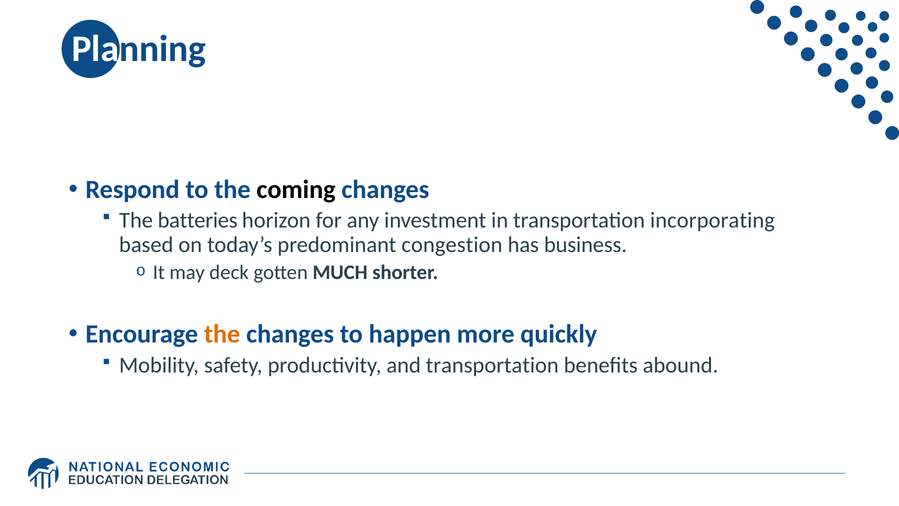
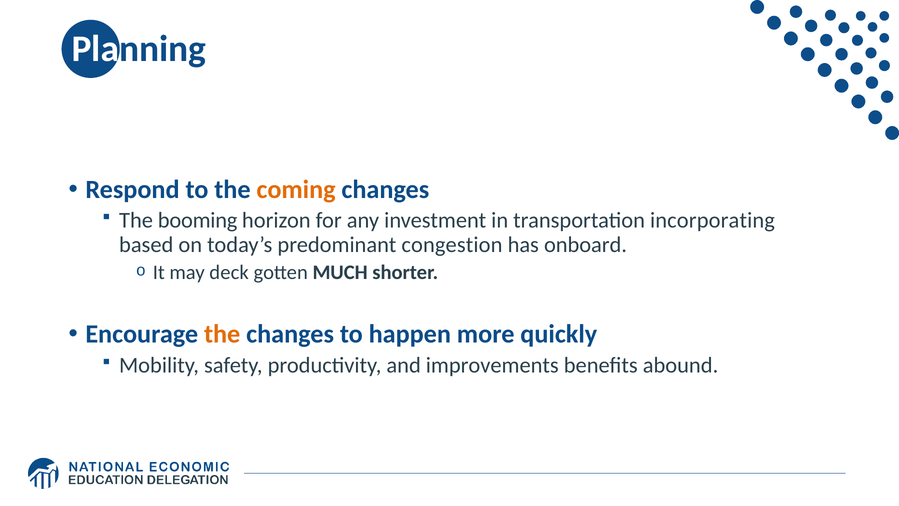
coming colour: black -> orange (296, 189)
batteries: batteries -> booming (198, 220)
business: business -> onboard (585, 245)
and transportation: transportation -> improvements (492, 365)
